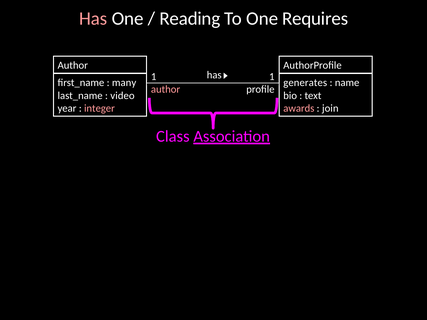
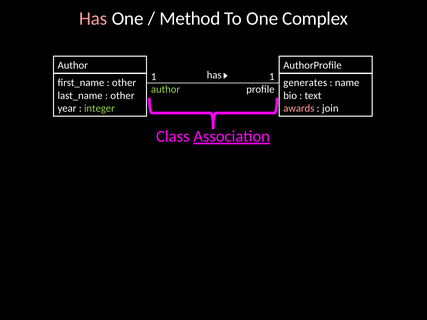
Reading: Reading -> Method (190, 19)
Requires: Requires -> Complex (315, 19)
many: many -> other (124, 83)
author colour: pink -> light green (166, 90)
video: video -> other (122, 96)
integer colour: pink -> light green (99, 108)
